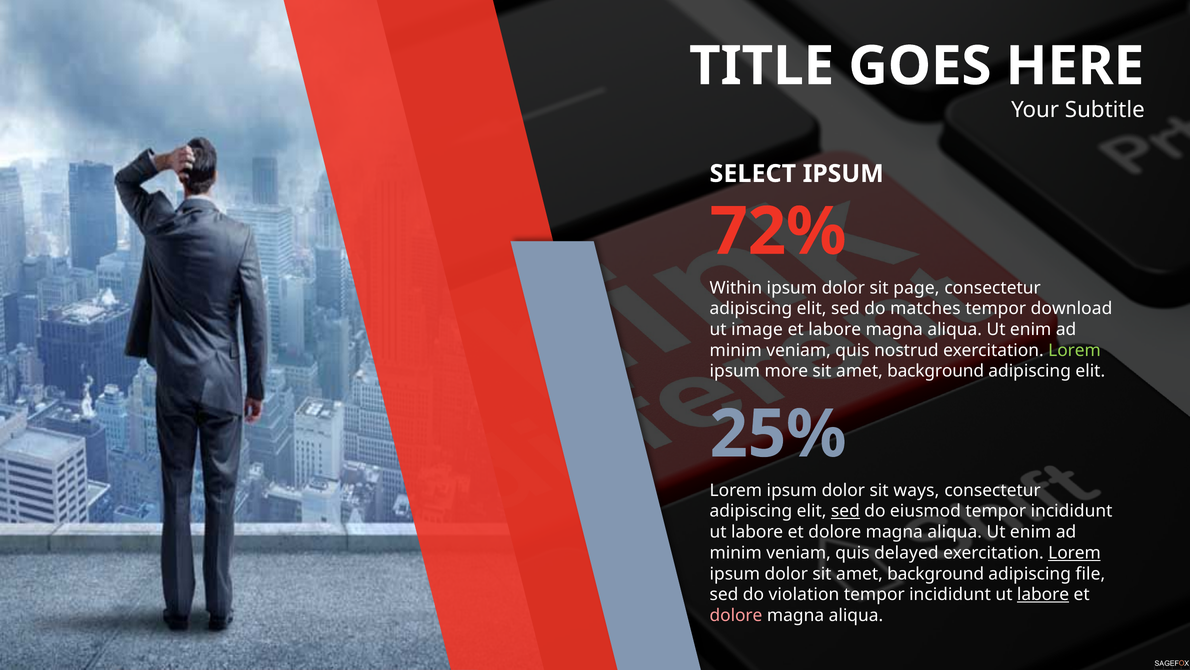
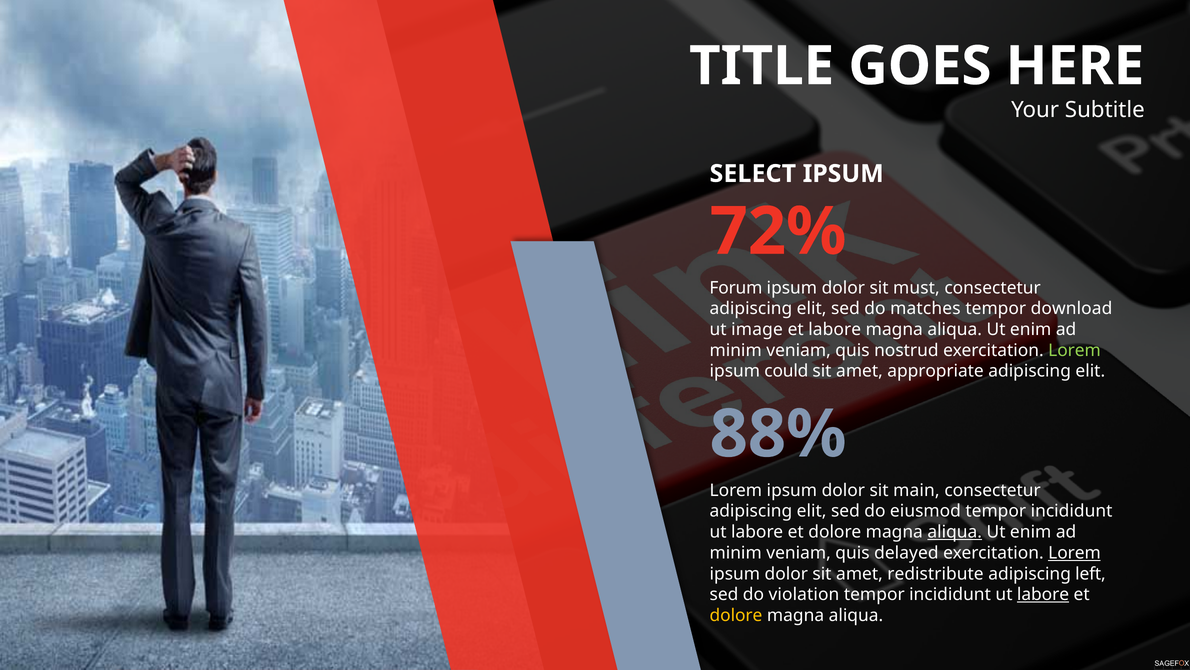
Within: Within -> Forum (736, 288)
page: page -> must (916, 288)
more: more -> could (786, 371)
background: background -> appropriate (936, 371)
25%: 25% -> 88% (778, 434)
ways: ways -> main (916, 490)
sed underline: present -> none (845, 511)
aliqua underline: none -> present (955, 532)
dolor sit amet background: background -> redistribute (935, 573)
file: file -> left (1090, 573)
dolore colour: pink -> yellow (736, 615)
